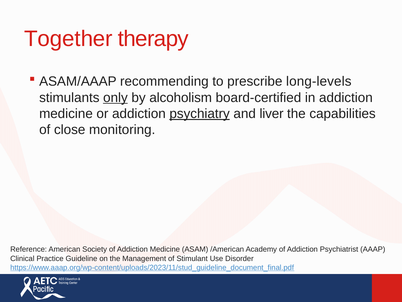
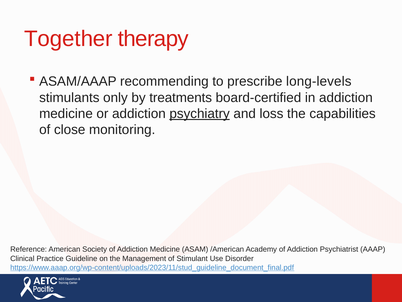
only underline: present -> none (115, 97)
alcoholism: alcoholism -> treatments (181, 97)
liver: liver -> loss (271, 114)
